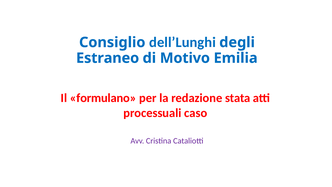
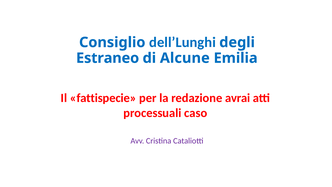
Motivo: Motivo -> Alcune (185, 58)
formulano: formulano -> fattispecie (103, 98)
stata: stata -> avrai (238, 98)
